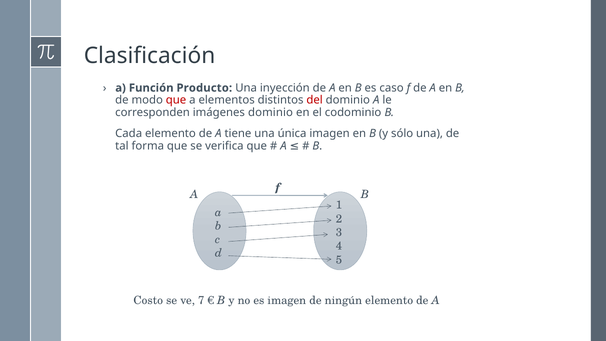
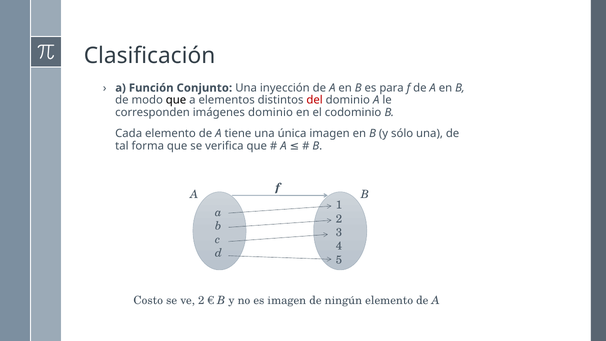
Producto: Producto -> Conjunto (204, 88)
caso: caso -> para (392, 88)
que colour: red -> black (176, 100)
ve 7: 7 -> 2 (201, 300)
